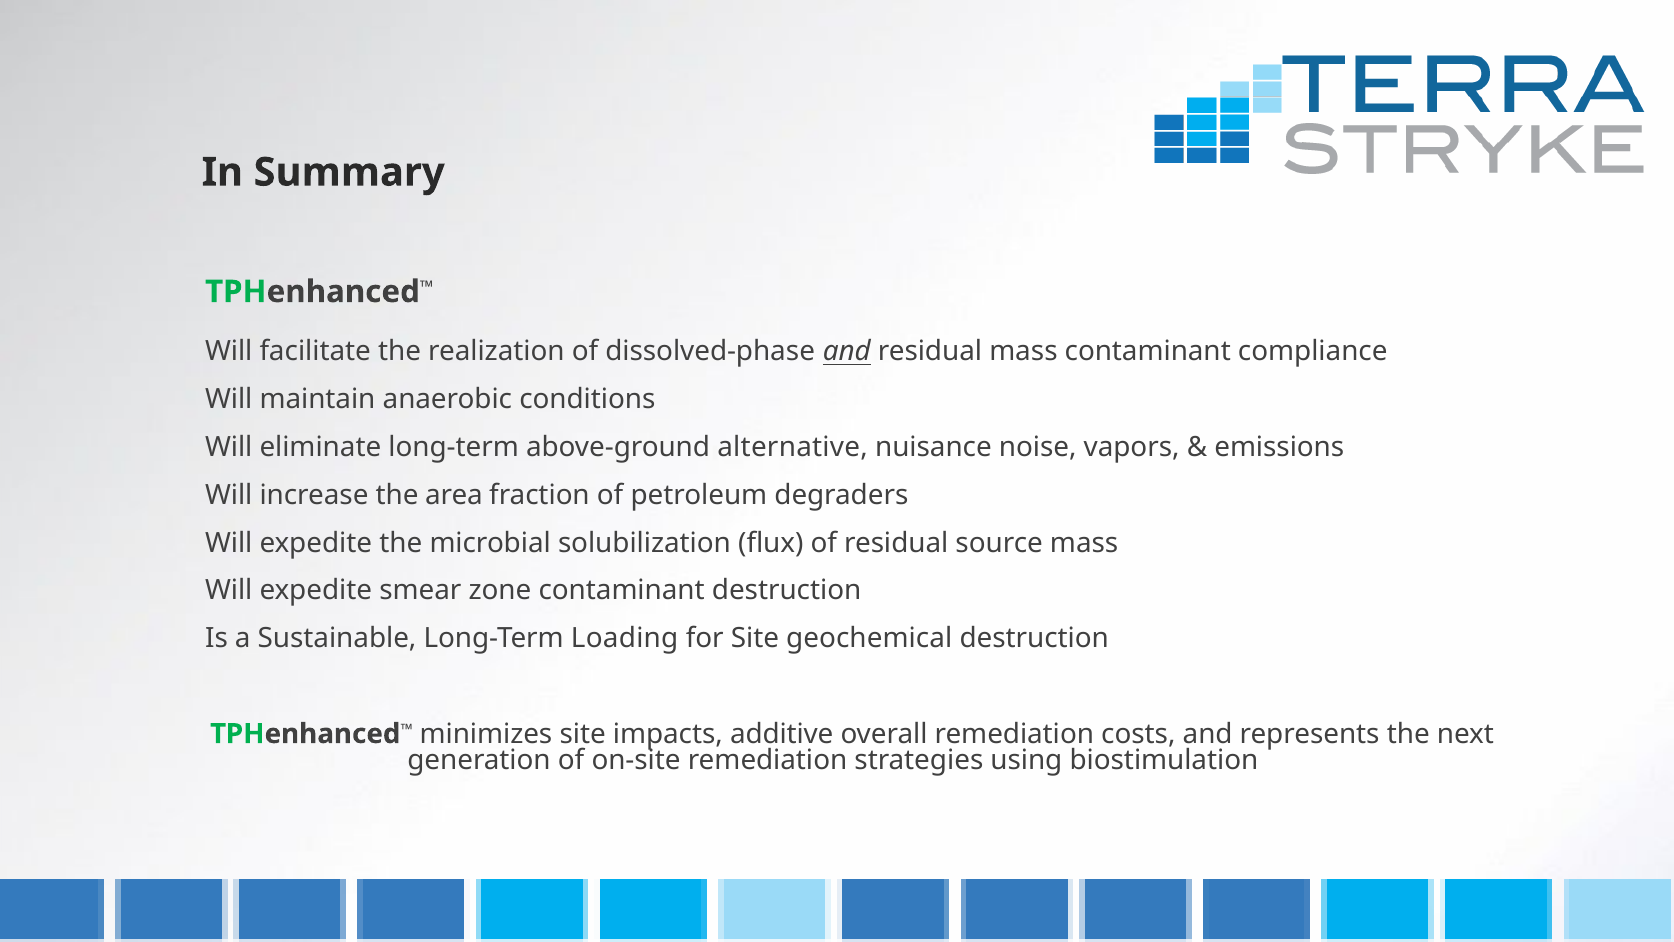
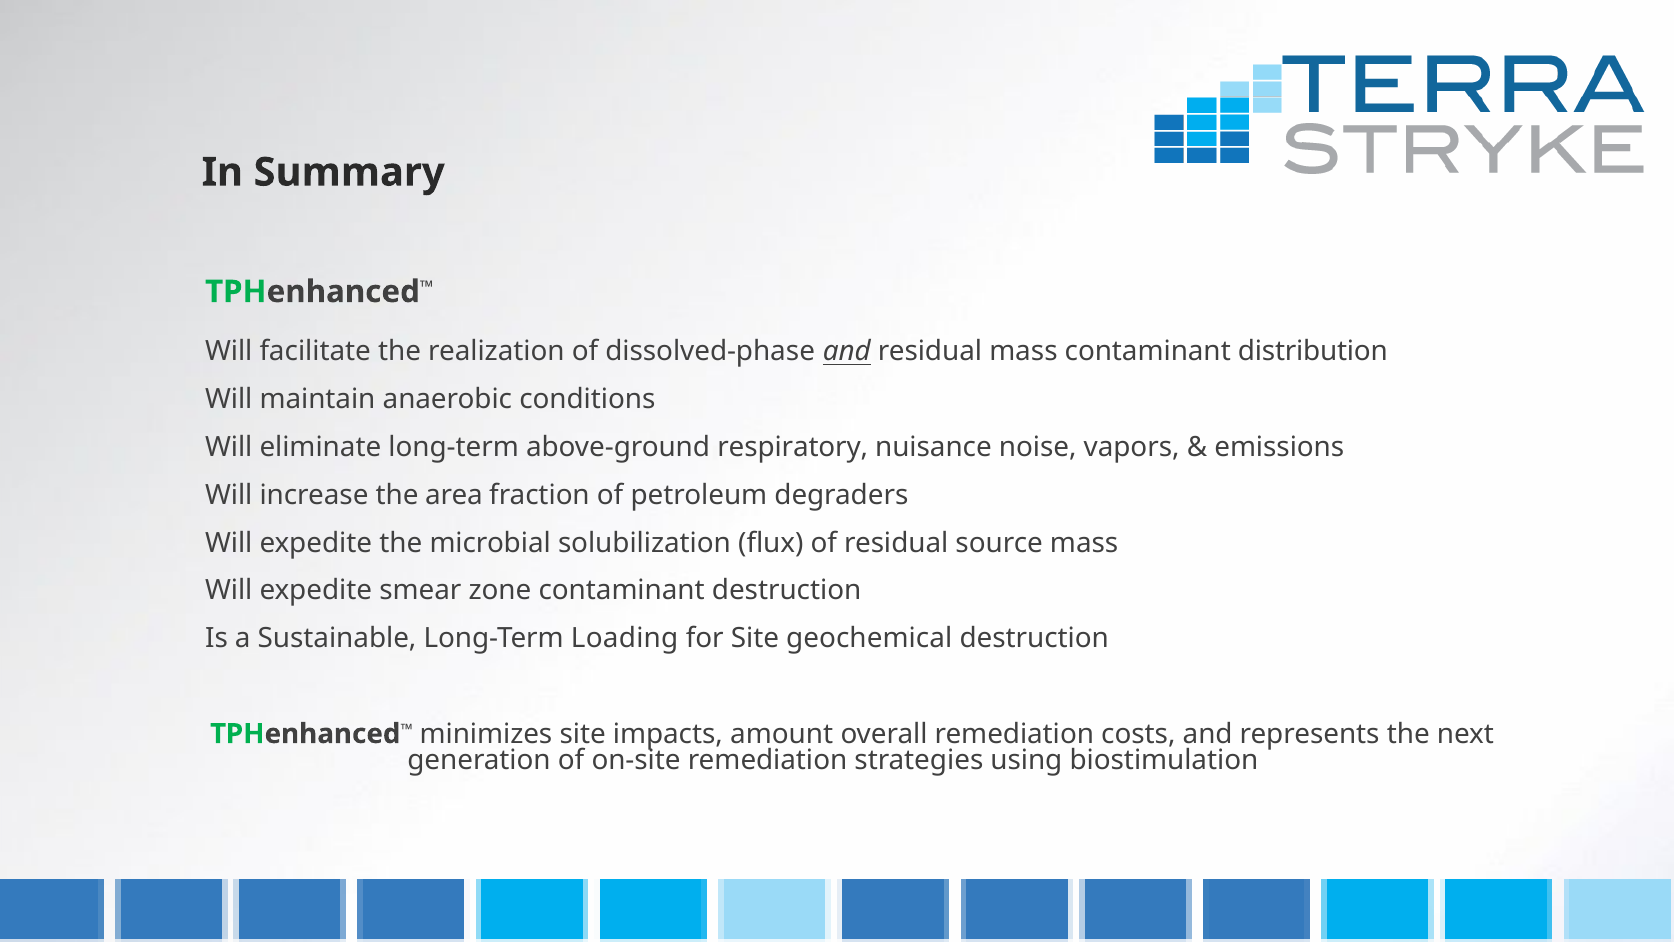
compliance: compliance -> distribution (1313, 352)
alternative: alternative -> respiratory (793, 447)
additive: additive -> amount (782, 734)
